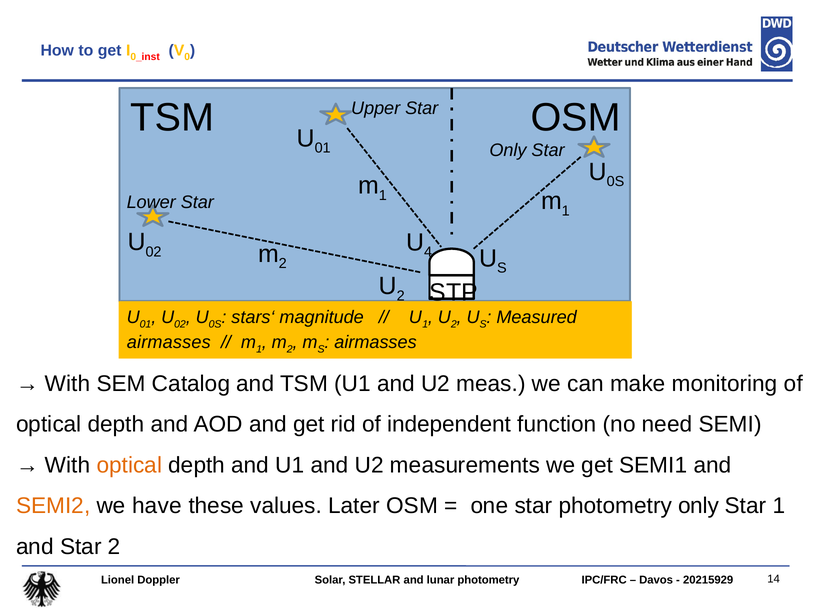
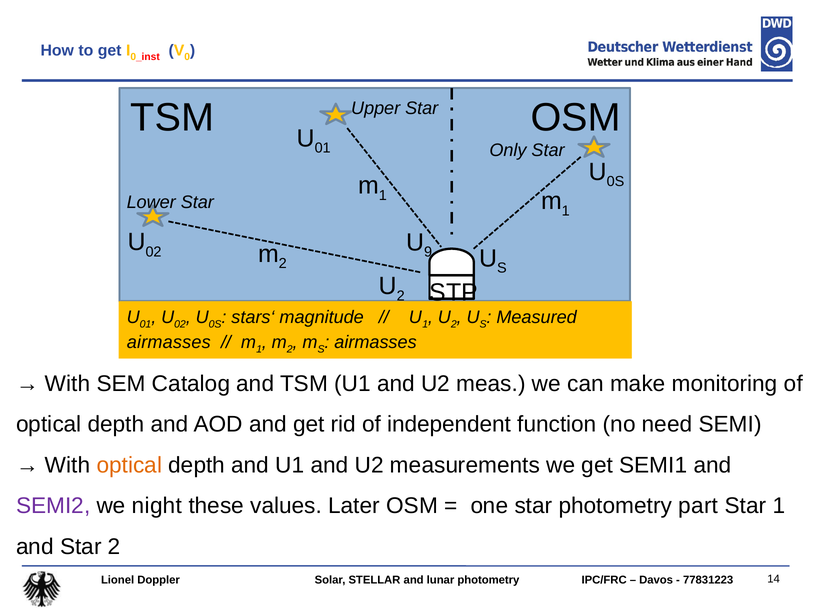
4: 4 -> 9 (428, 252)
SEMI2 colour: orange -> purple (53, 506)
have: have -> night (157, 506)
photometry only: only -> part (698, 506)
20215929: 20215929 -> 77831223 (708, 580)
